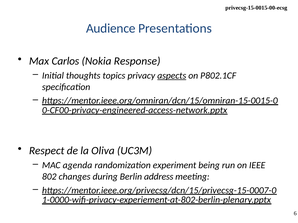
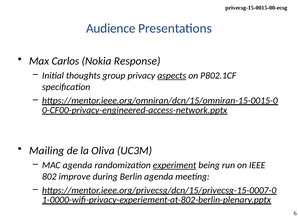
topics: topics -> group (114, 76)
Respect: Respect -> Mailing (47, 151)
experiment underline: none -> present (175, 166)
changes: changes -> improve (75, 177)
Berlin address: address -> agenda (159, 177)
